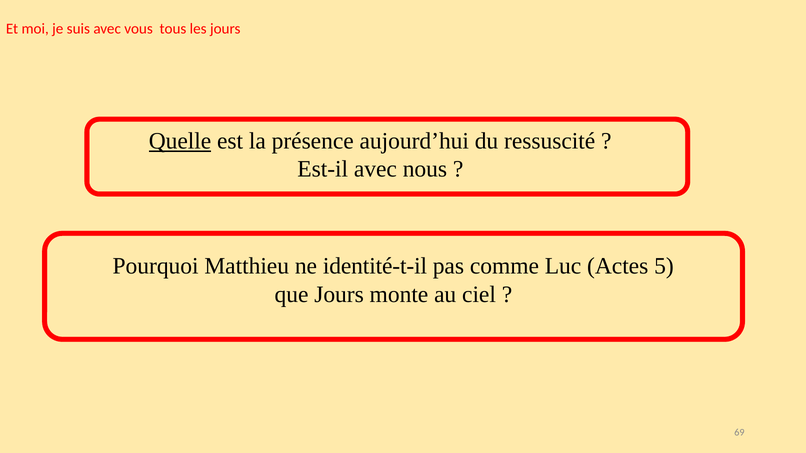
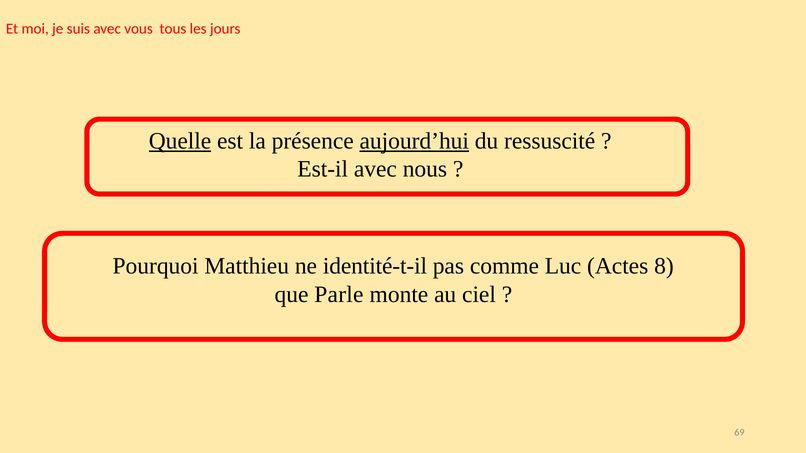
aujourd’hui underline: none -> present (414, 141)
5: 5 -> 8 (664, 266)
que Jours: Jours -> Parle (339, 295)
